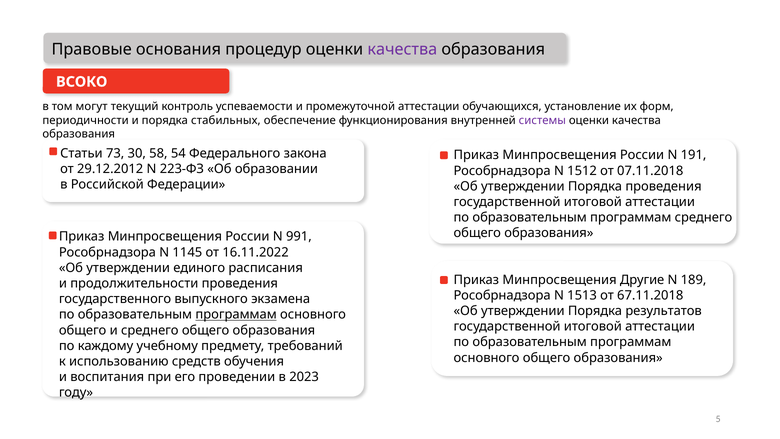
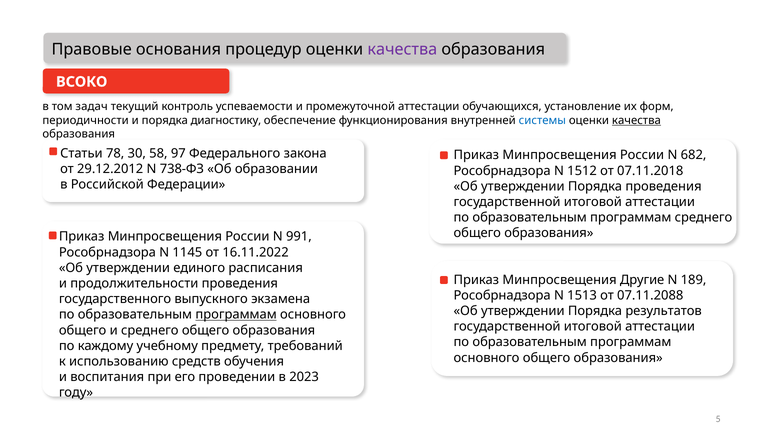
могут: могут -> задач (92, 107)
стабильных: стабильных -> диагностику (226, 120)
системы colour: purple -> blue (542, 120)
качества underline: none -> present (636, 120)
73: 73 -> 78 (115, 153)
54: 54 -> 97 (178, 153)
191: 191 -> 682 (694, 155)
223-ФЗ: 223-ФЗ -> 738-ФЗ (182, 169)
67.11.2018: 67.11.2018 -> 07.11.2088 (650, 295)
